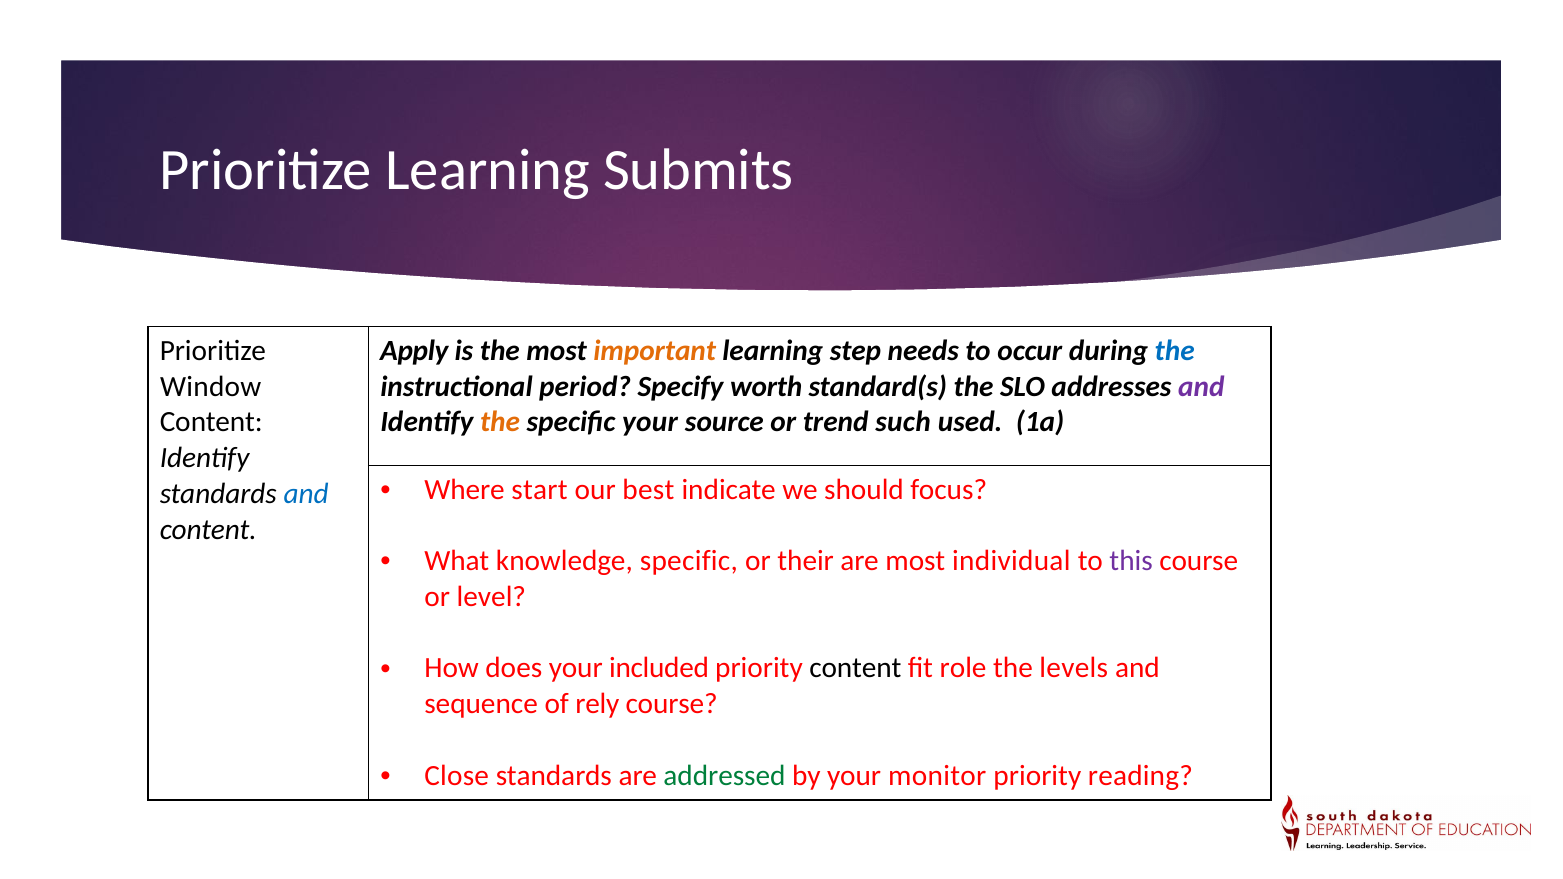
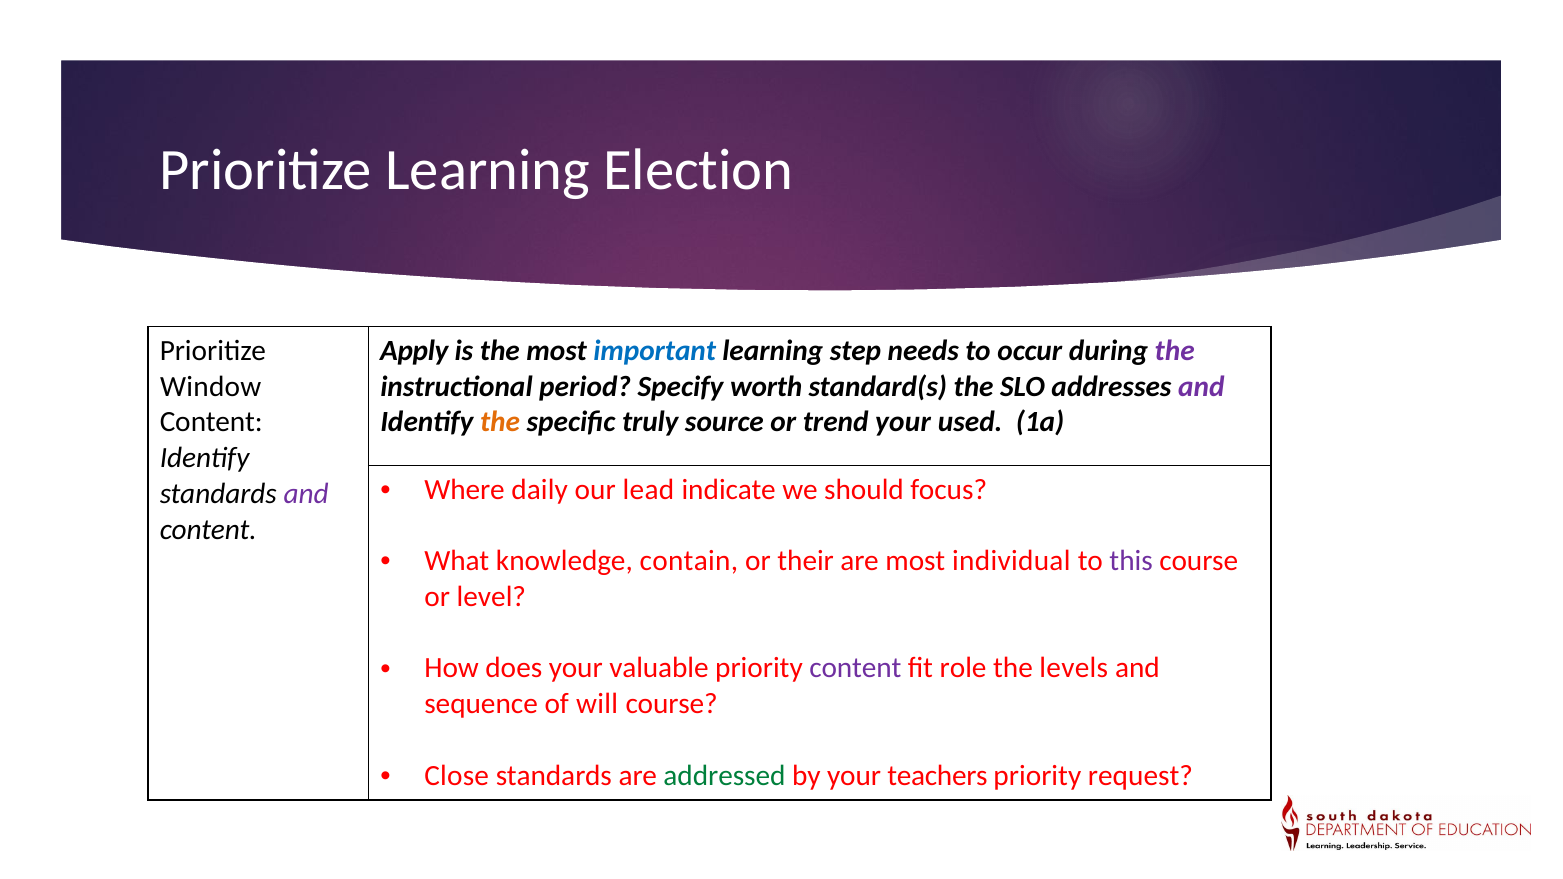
Submits: Submits -> Election (698, 170)
important colour: orange -> blue (655, 351)
the colour: blue -> purple (1175, 351)
specific your: your -> truly (650, 422)
trend such: such -> your (903, 422)
start: start -> daily (540, 490)
best: best -> lead (648, 490)
and colour: blue -> purple (306, 494)
knowledge specific: specific -> contain (689, 561)
included: included -> valuable (659, 668)
content colour: black -> purple (855, 668)
rely: rely -> will (597, 704)
monitor: monitor -> teachers (938, 776)
reading: reading -> request (1140, 776)
